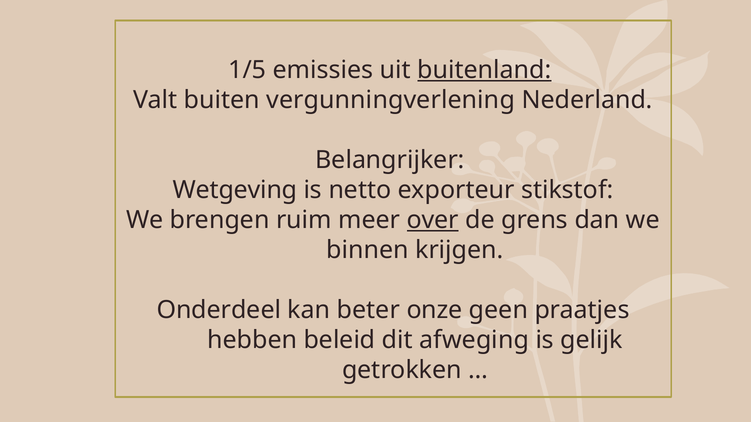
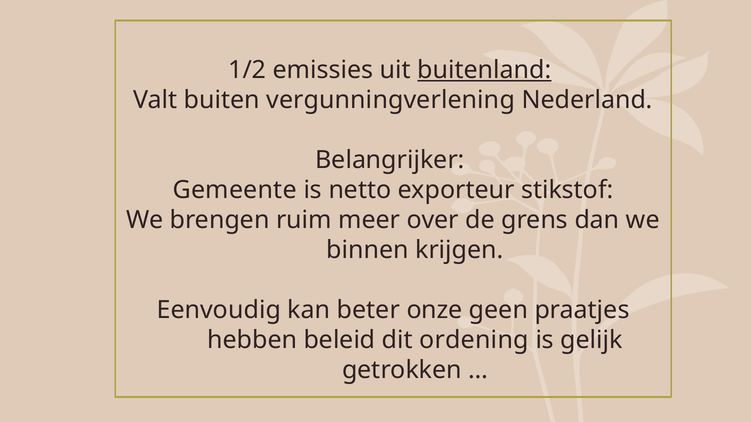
1/5: 1/5 -> 1/2 (247, 70)
Wetgeving: Wetgeving -> Gemeente (235, 190)
over underline: present -> none (433, 220)
Onderdeel: Onderdeel -> Eenvoudig (219, 310)
afweging: afweging -> ordening (474, 340)
